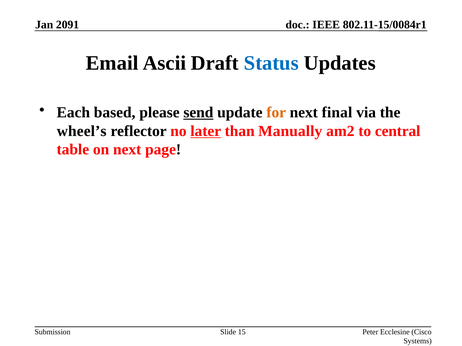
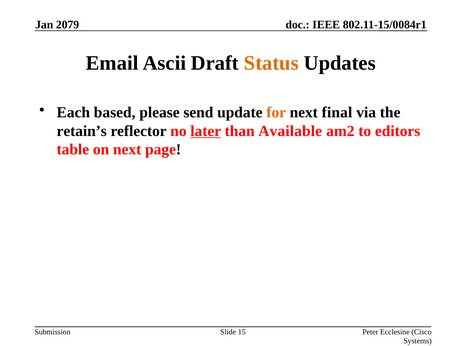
2091: 2091 -> 2079 (68, 25)
Status colour: blue -> orange (271, 63)
send underline: present -> none (198, 113)
wheel’s: wheel’s -> retain’s (82, 131)
Manually: Manually -> Available (290, 131)
central: central -> editors (398, 131)
